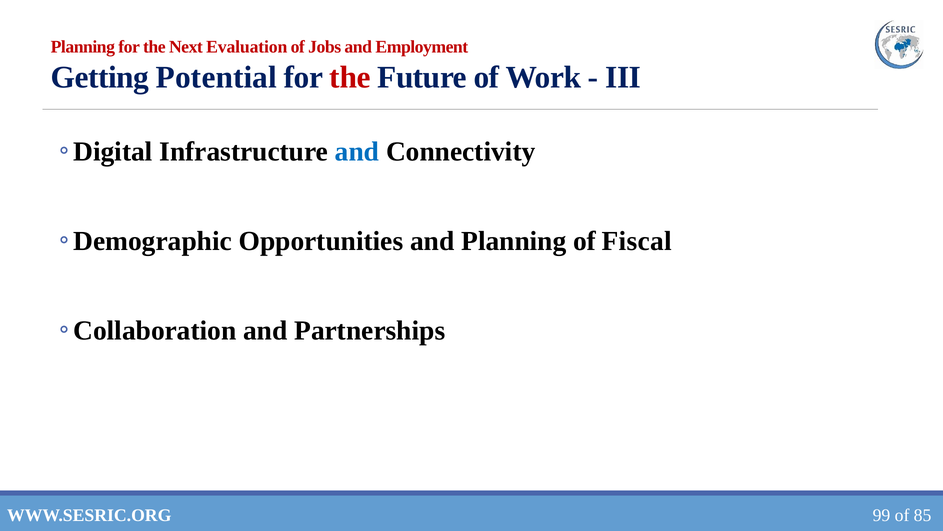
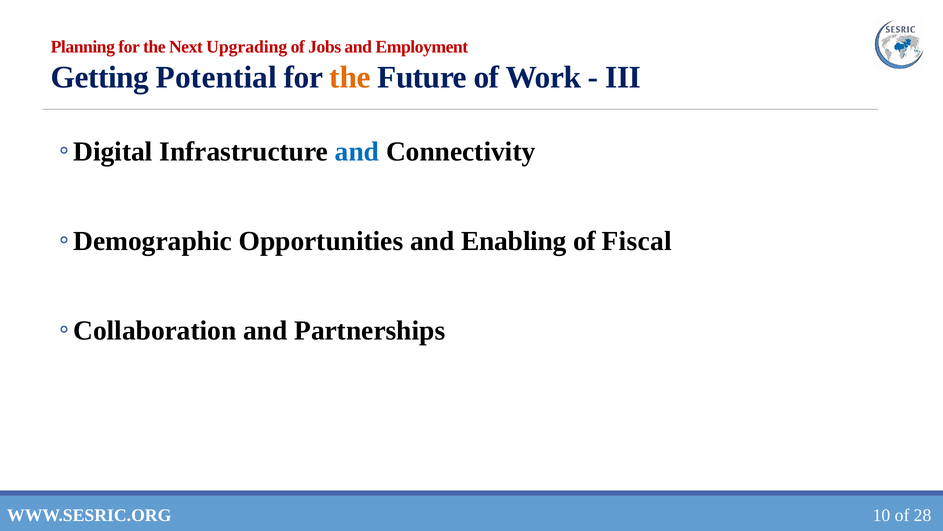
Evaluation: Evaluation -> Upgrading (247, 47)
the colour: red -> orange (350, 77)
and Planning: Planning -> Enabling (514, 241)
99: 99 -> 10 (881, 515)
85: 85 -> 28 (923, 515)
